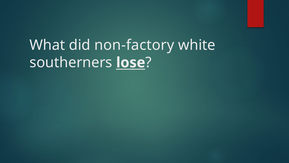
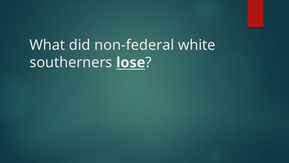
non-factory: non-factory -> non-federal (134, 45)
